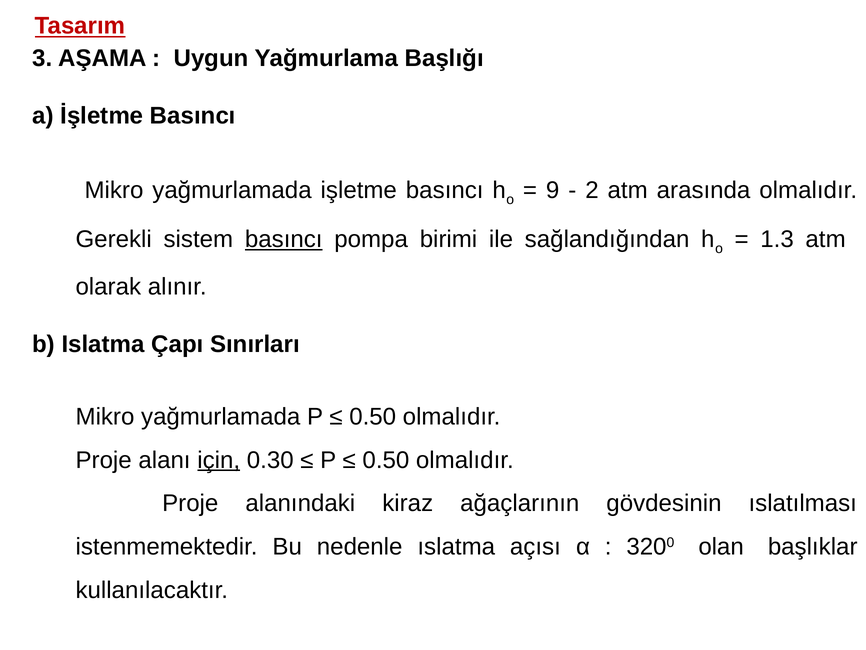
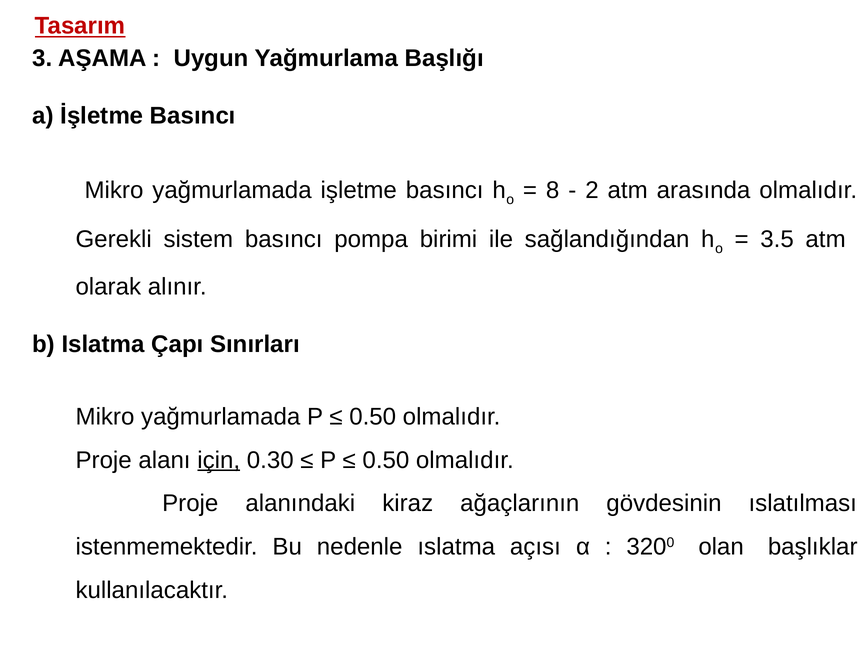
9: 9 -> 8 (553, 190)
basıncı underline: present -> none (284, 239)
1.3: 1.3 -> 3.5 (777, 239)
